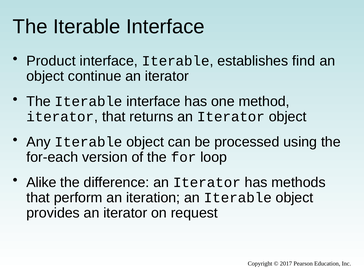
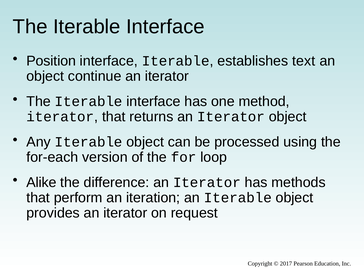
Product: Product -> Position (51, 61)
find: find -> text (304, 61)
